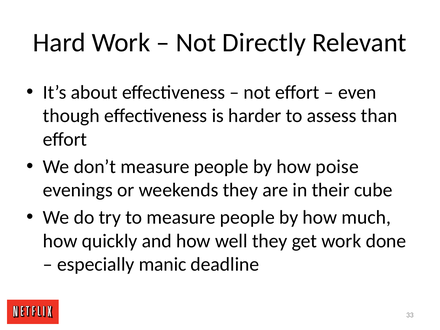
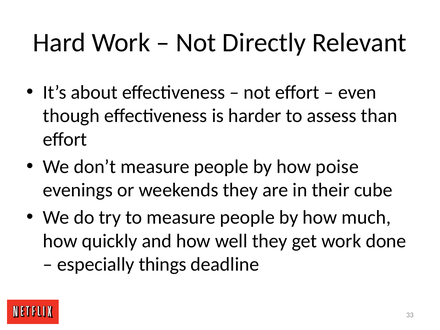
manic: manic -> things (163, 264)
